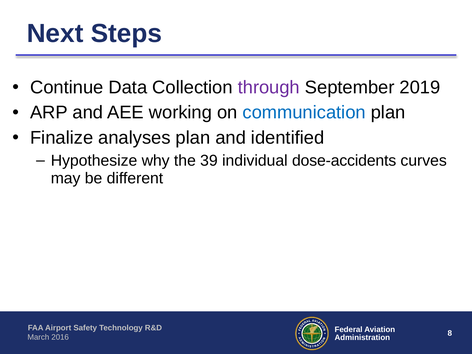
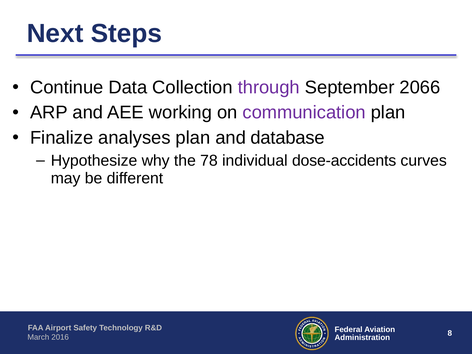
2019: 2019 -> 2066 (420, 87)
communication colour: blue -> purple (304, 113)
identified: identified -> database (288, 138)
39: 39 -> 78 (209, 161)
